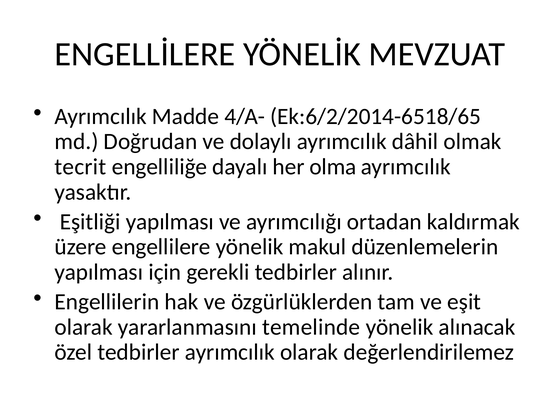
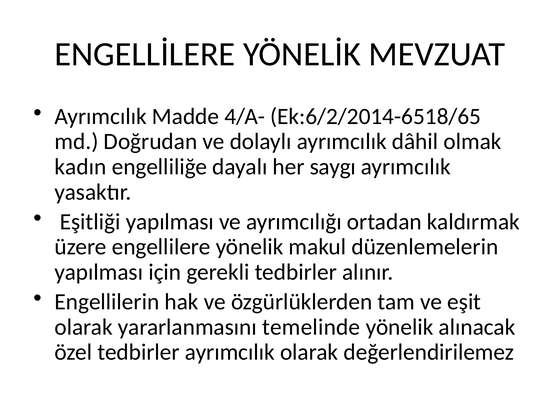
tecrit: tecrit -> kadın (81, 167)
olma: olma -> saygı (333, 167)
